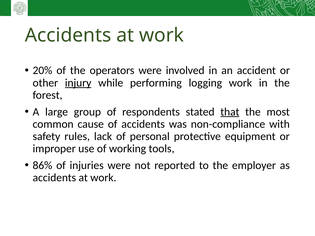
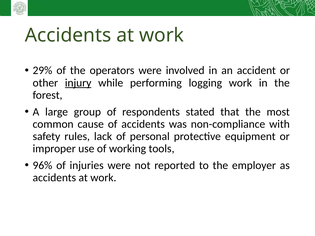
20%: 20% -> 29% (42, 71)
that underline: present -> none (230, 112)
86%: 86% -> 96% (42, 166)
